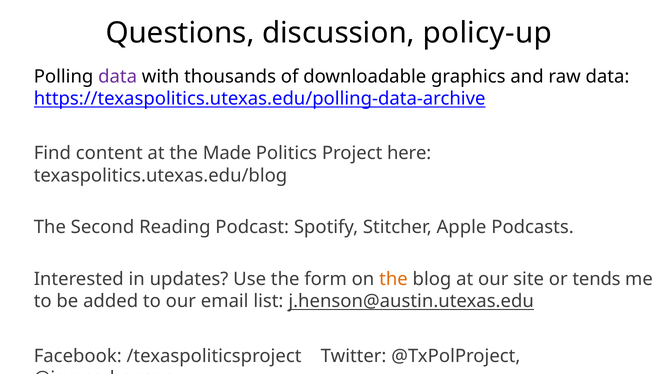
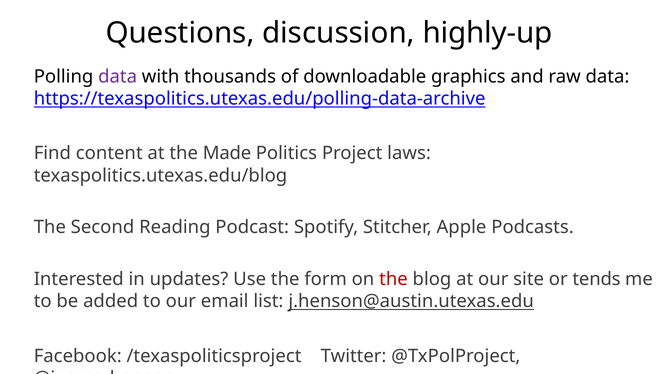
policy-up: policy-up -> highly-up (488, 33)
here: here -> laws (409, 154)
the colour: orange -> red (393, 279)
